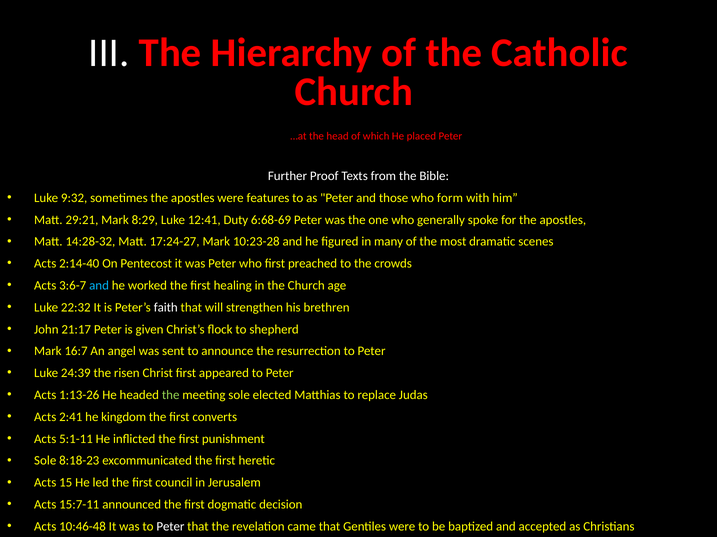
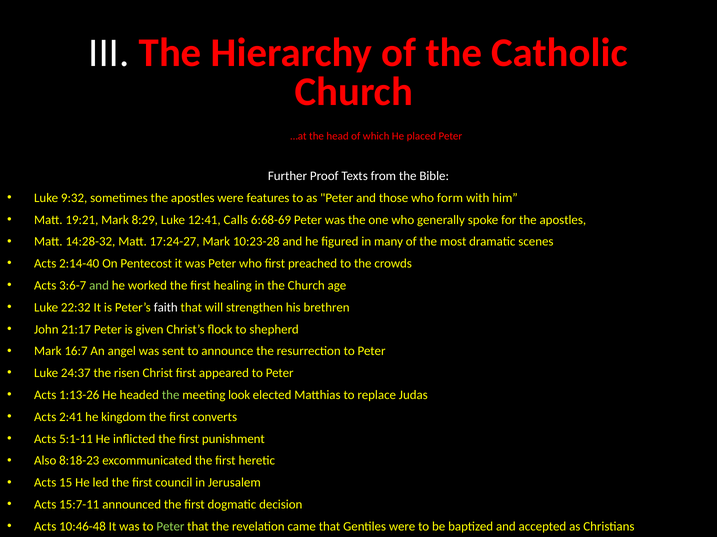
29:21: 29:21 -> 19:21 (82, 220)
Duty: Duty -> Calls (236, 220)
and colour: light blue -> light green (99, 286)
24:39: 24:39 -> 24:37 (76, 374)
meeting sole: sole -> look (239, 396)
Sole: Sole -> Also (45, 461)
Peter colour: white -> light green (170, 527)
